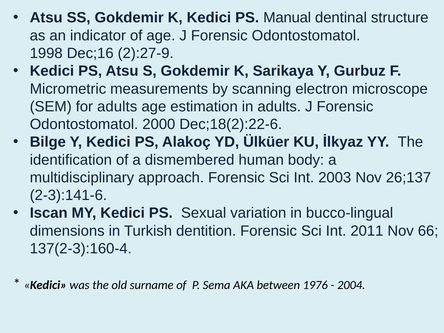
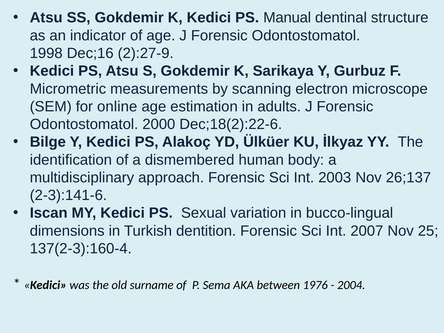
for adults: adults -> online (117, 107)
2011: 2011 -> 2007 (367, 231)
66: 66 -> 25 (428, 231)
